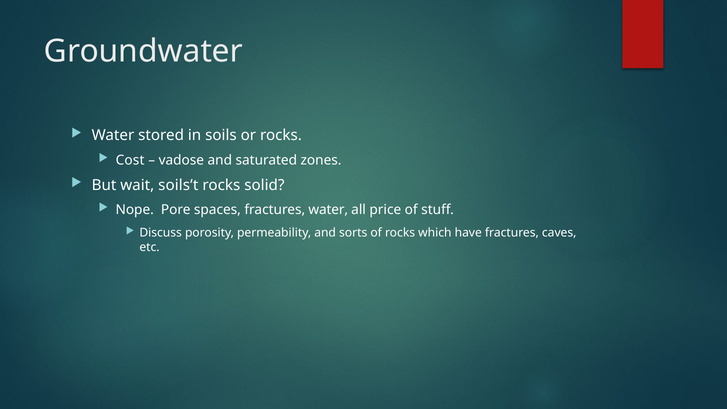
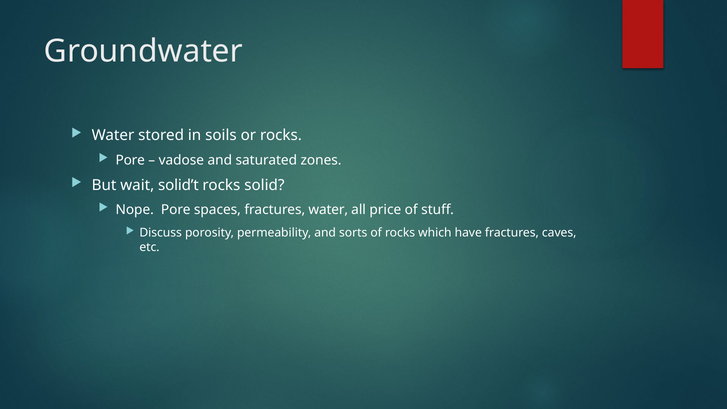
Cost: Cost -> Pore (130, 160)
soils’t: soils’t -> solid’t (178, 185)
